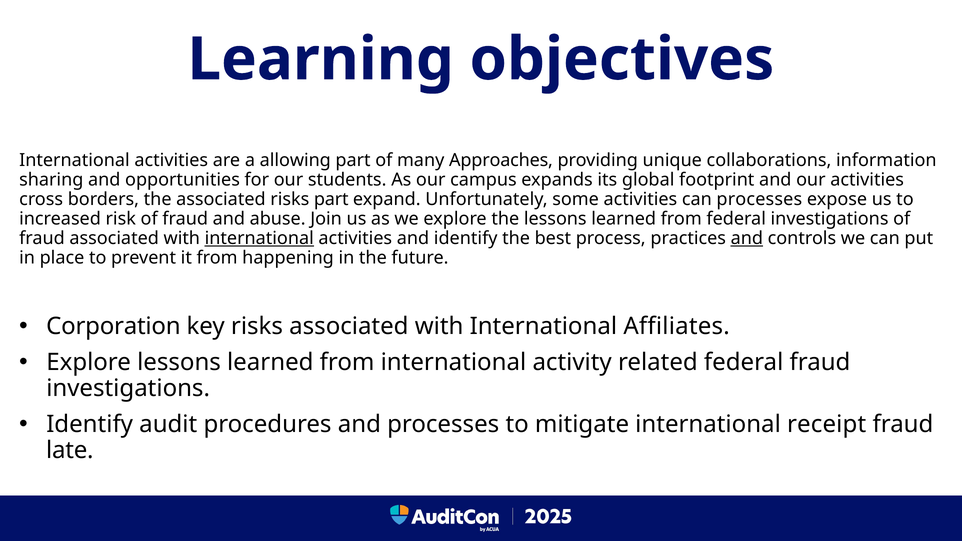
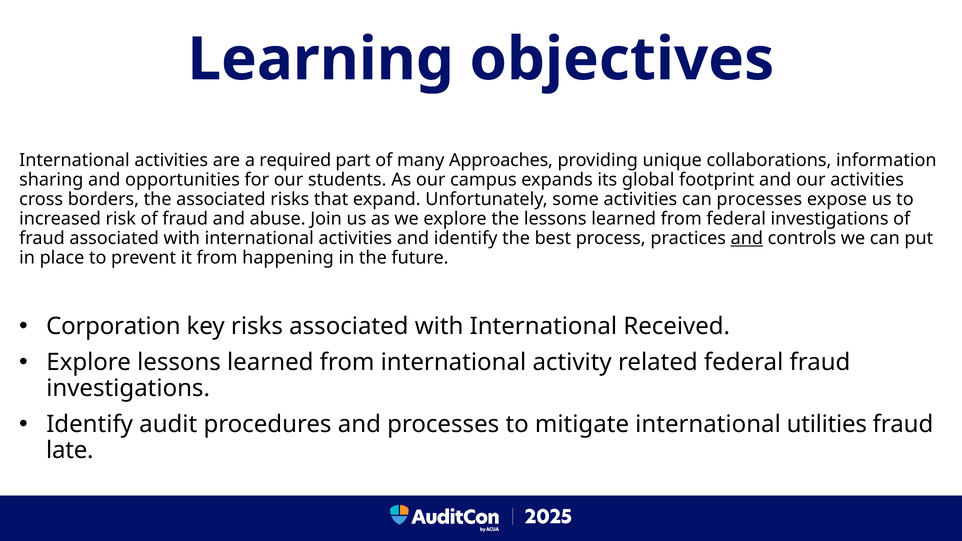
allowing: allowing -> required (295, 160)
risks part: part -> that (331, 199)
international underline: present -> none (259, 238)
Affiliates: Affiliates -> Received (677, 327)
receipt: receipt -> utilities (827, 424)
